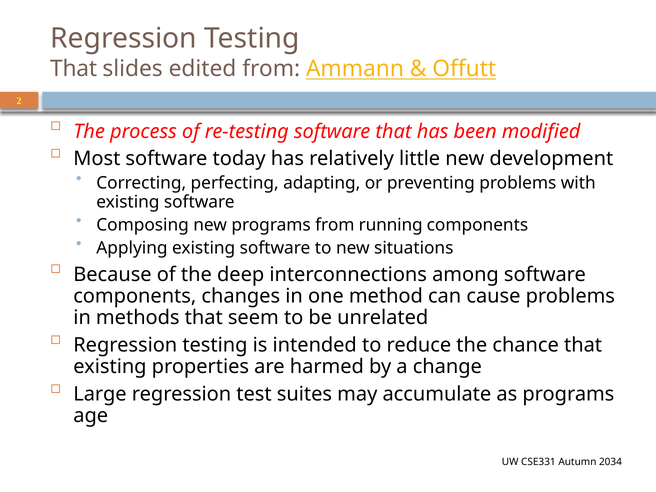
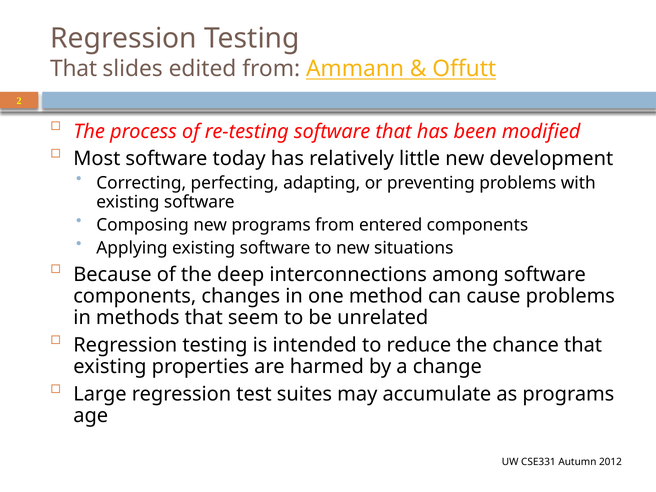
running: running -> entered (391, 225)
2034: 2034 -> 2012 (610, 462)
